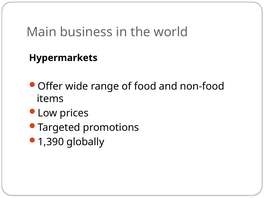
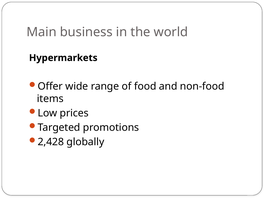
1,390: 1,390 -> 2,428 (51, 142)
